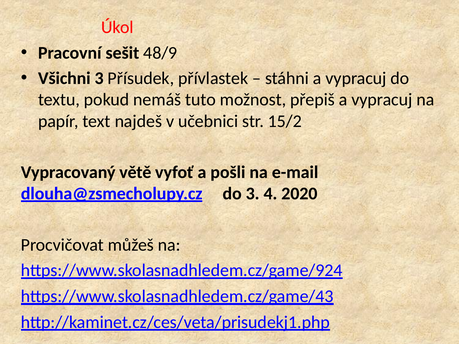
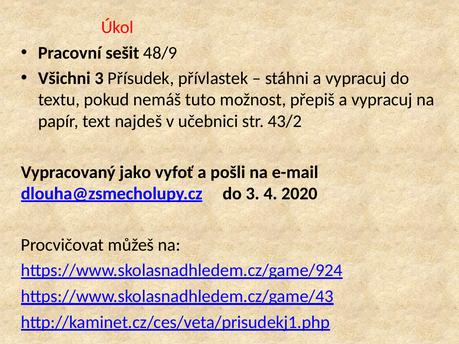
15/2: 15/2 -> 43/2 (285, 121)
větě: větě -> jako (135, 172)
